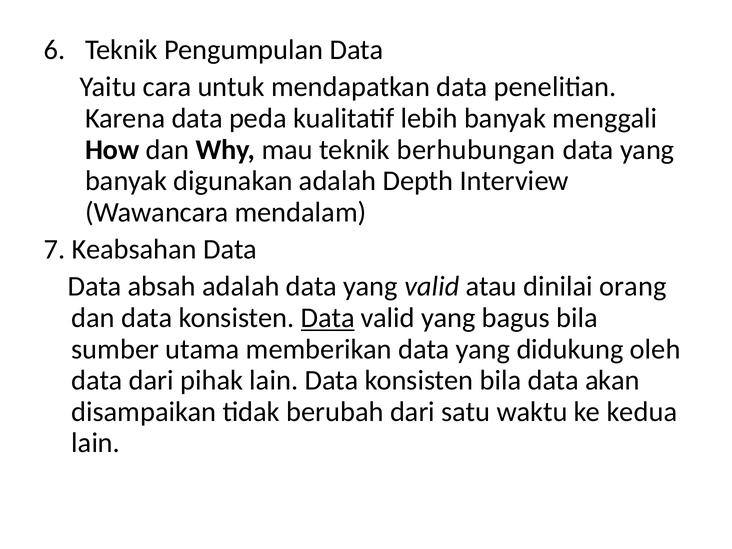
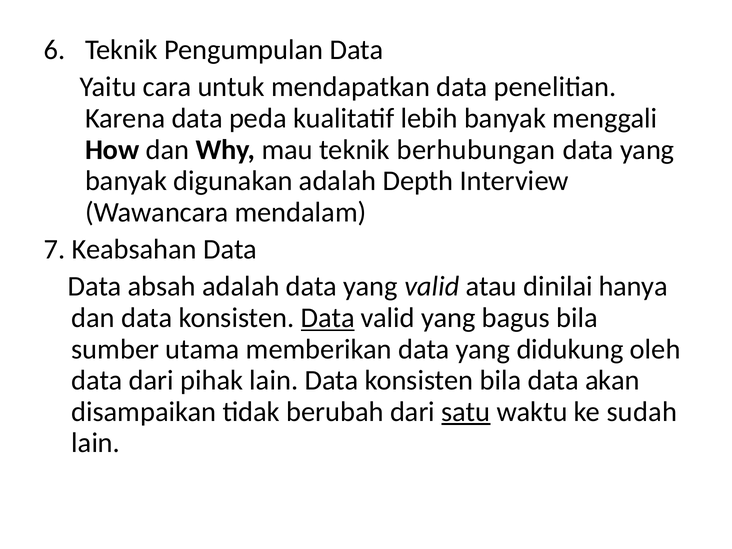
orang: orang -> hanya (633, 287)
satu underline: none -> present (466, 412)
kedua: kedua -> sudah (642, 412)
